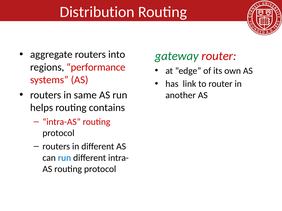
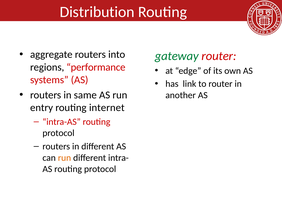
helps: helps -> entry (42, 108)
contains: contains -> internet (107, 108)
run colour: blue -> orange (64, 158)
